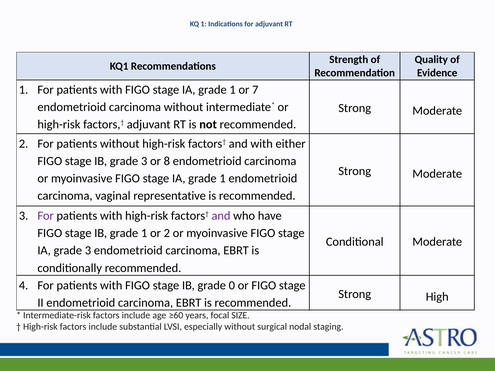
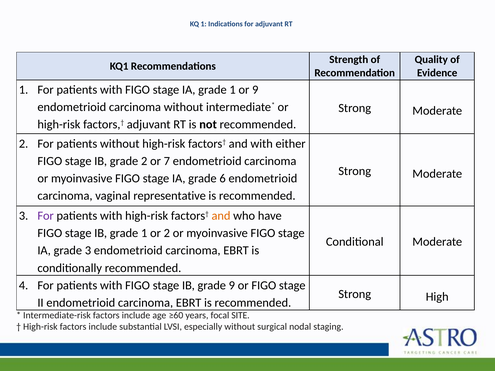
or 7: 7 -> 9 (255, 90)
IB grade 3: 3 -> 2 (144, 161)
8: 8 -> 7 (167, 161)
1: 1 -> 6 (223, 179)
and colour: purple -> orange (221, 216)
grade 0: 0 -> 9 (232, 285)
SIZE: SIZE -> SITE (241, 315)
